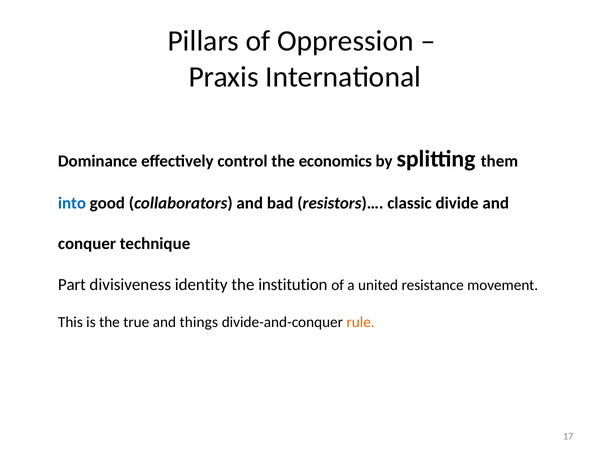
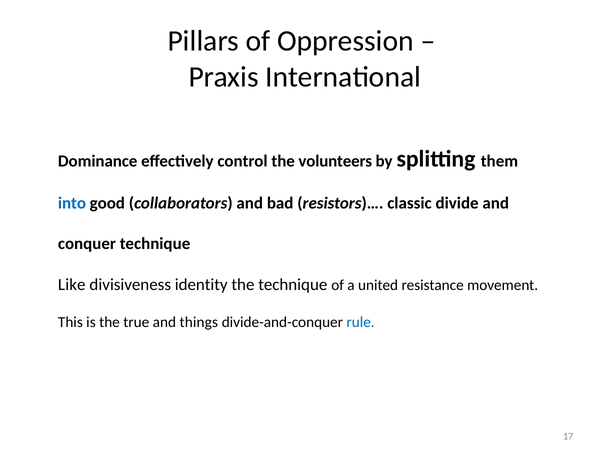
economics: economics -> volunteers (335, 161)
Part: Part -> Like (72, 285)
the institution: institution -> technique (293, 285)
rule colour: orange -> blue (361, 322)
